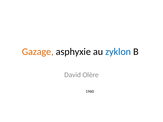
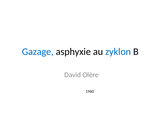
Gazage colour: orange -> blue (38, 52)
